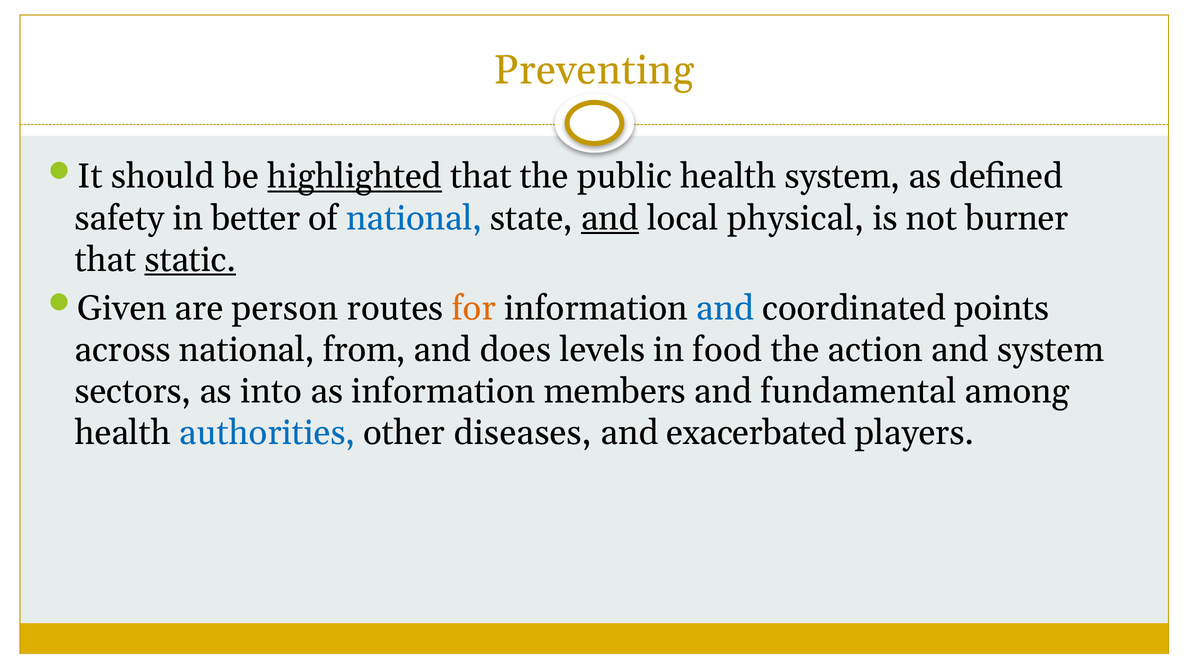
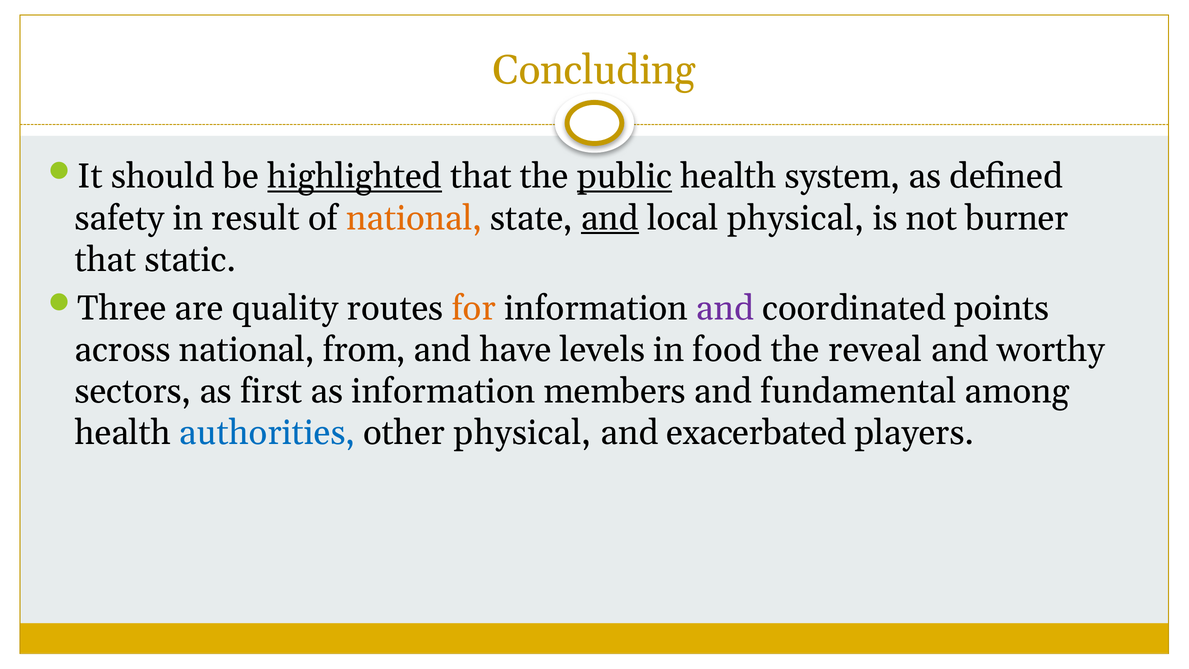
Preventing: Preventing -> Concluding (594, 70)
public underline: none -> present (625, 176)
better: better -> result (256, 218)
national colour: blue -> orange (414, 218)
static underline: present -> none (190, 260)
Given: Given -> Three (122, 308)
person: person -> quality (285, 308)
and colour: blue -> purple (725, 308)
does: does -> have (516, 350)
action: action -> reveal (875, 350)
and system: system -> worthy (1051, 350)
into: into -> first (271, 391)
other diseases: diseases -> physical (523, 433)
